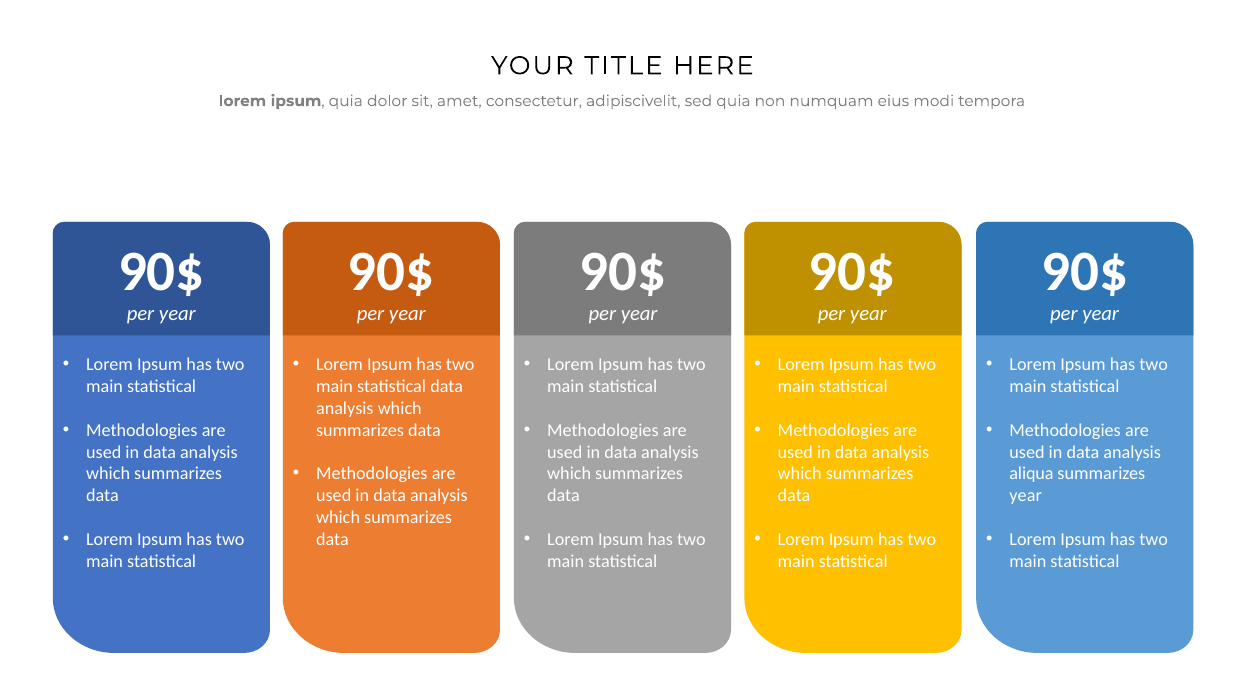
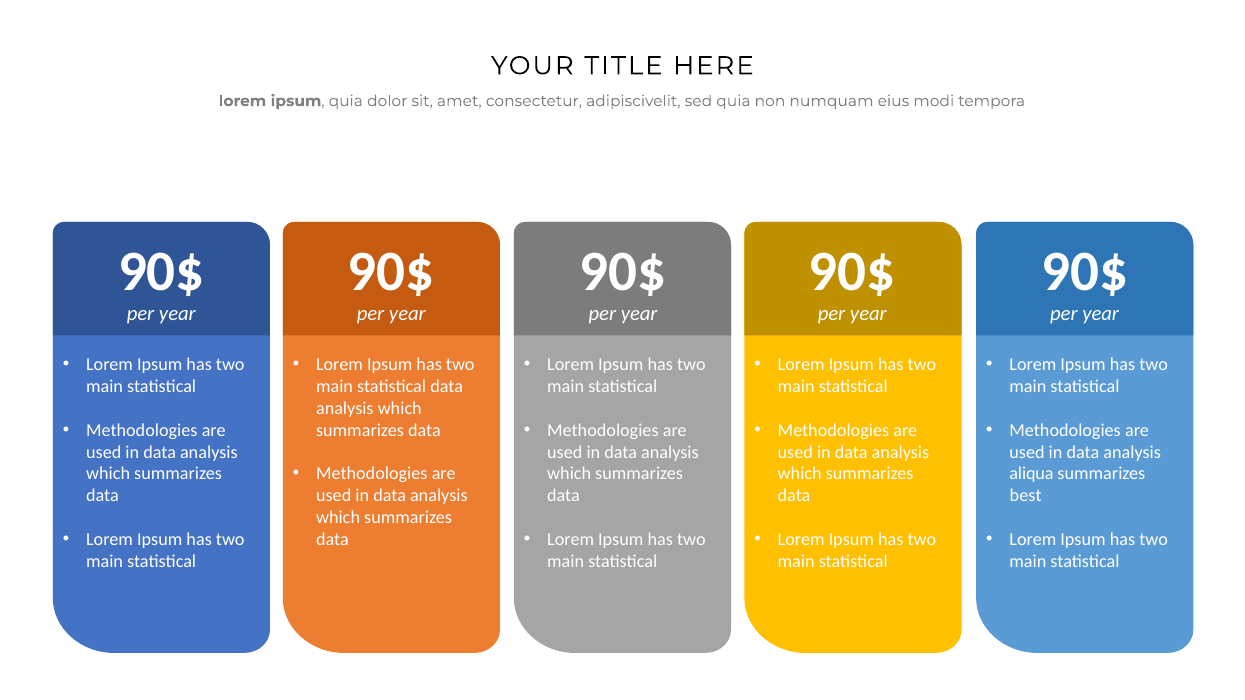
year: year -> best (1026, 496)
